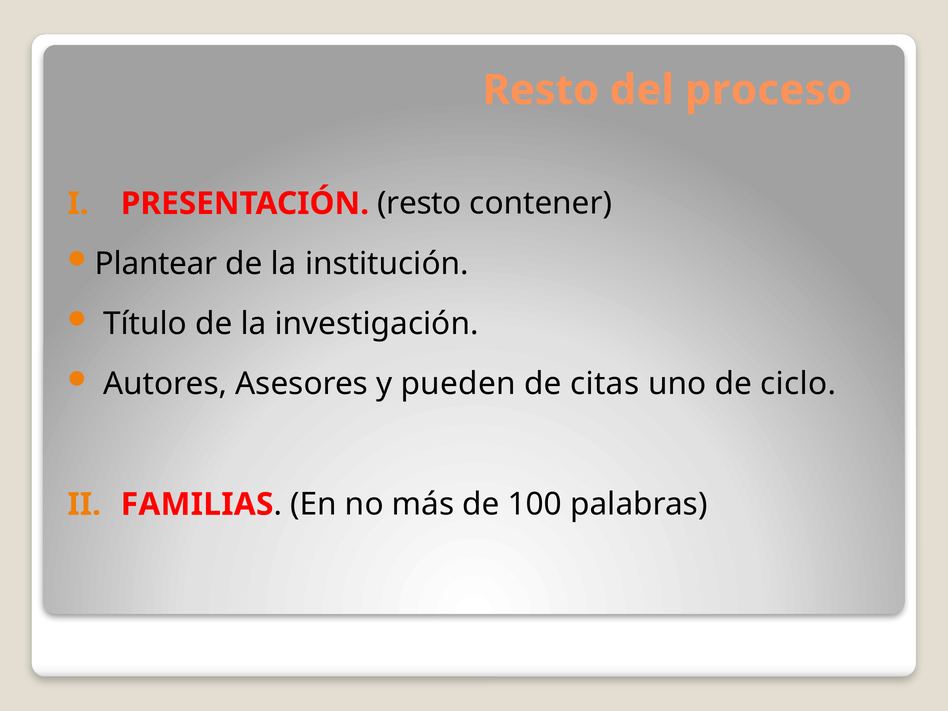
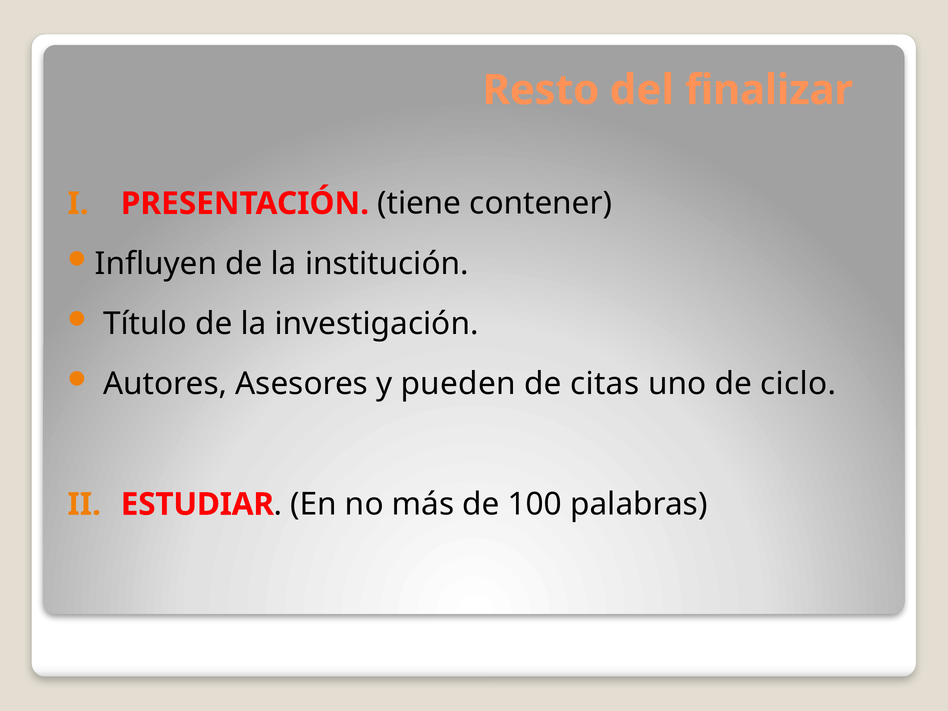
proceso: proceso -> finalizar (769, 90)
PRESENTACIÓN resto: resto -> tiene (419, 204)
Plantear: Plantear -> Influyen (156, 264)
FAMILIAS: FAMILIAS -> ESTUDIAR (197, 504)
